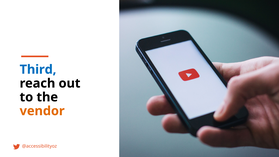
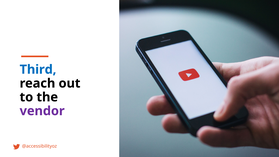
vendor colour: orange -> purple (42, 111)
